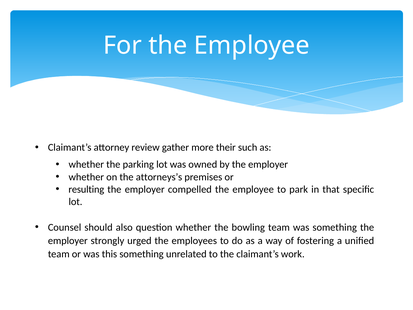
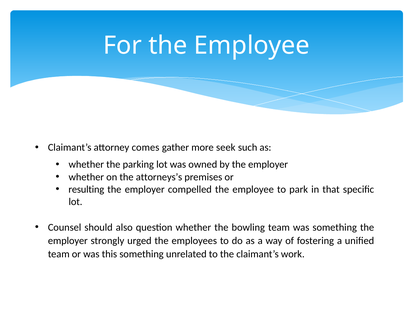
review: review -> comes (145, 147)
their: their -> seek (226, 147)
